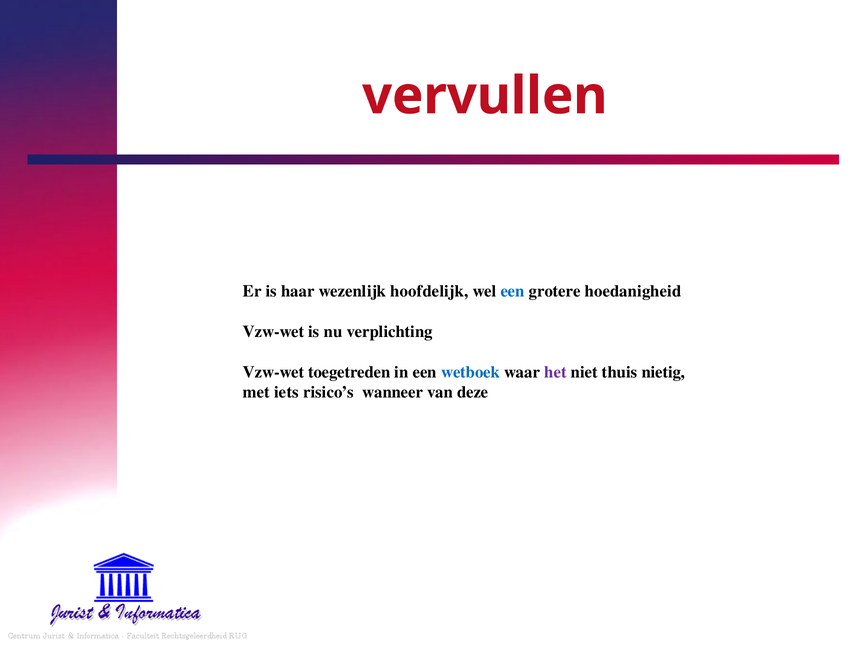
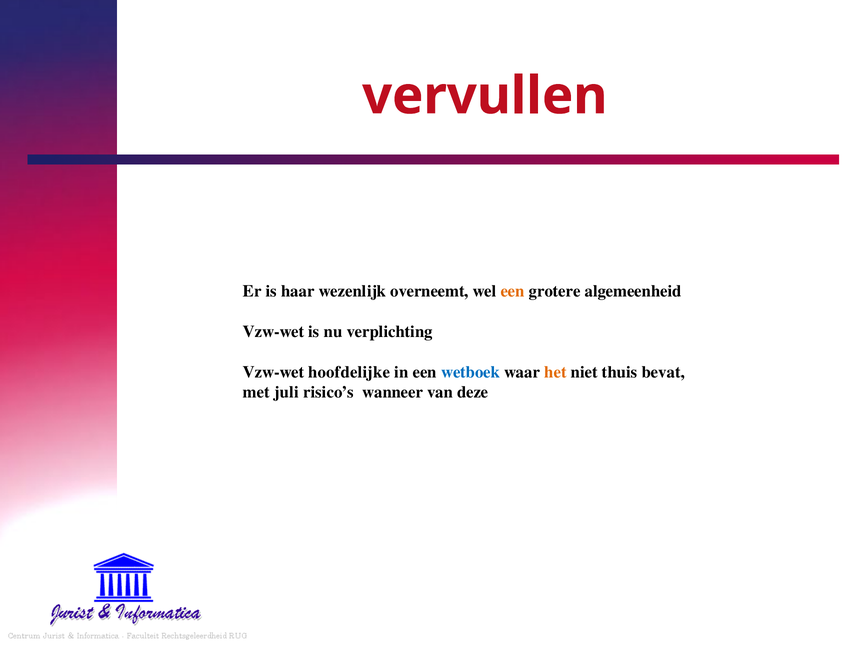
hoofdelijk: hoofdelijk -> overneemt (430, 292)
een colour: blue -> orange (513, 292)
hoedanigheid: hoedanigheid -> algemeenheid (633, 292)
toegetreden: toegetreden -> hoofdelijke (349, 372)
het colour: purple -> orange (556, 372)
nietig: nietig -> bevat (663, 372)
iets: iets -> juli (286, 392)
